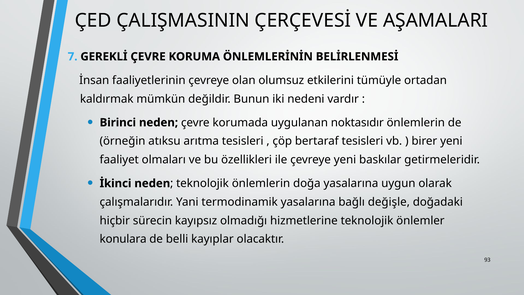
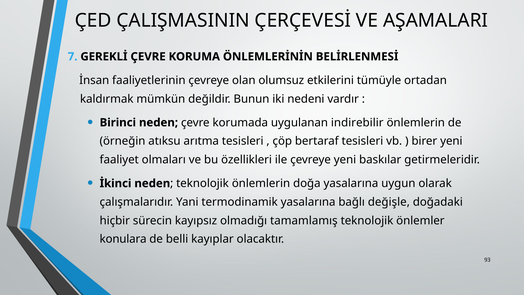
noktasıdır: noktasıdır -> indirebilir (357, 122)
hizmetlerine: hizmetlerine -> tamamlamış (304, 220)
